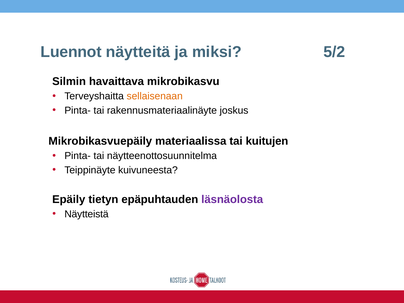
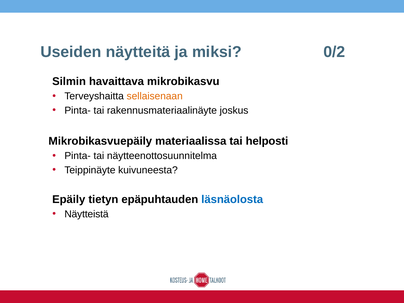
Luennot: Luennot -> Useiden (71, 52)
5/2: 5/2 -> 0/2 (334, 52)
kuitujen: kuitujen -> helposti (267, 141)
läsnäolosta colour: purple -> blue (232, 199)
